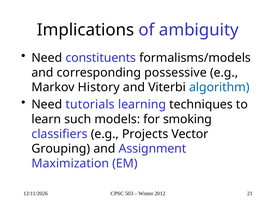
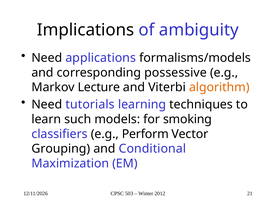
constituents: constituents -> applications (101, 58)
History: History -> Lecture (99, 87)
algorithm colour: blue -> orange (219, 87)
Projects: Projects -> Perform (145, 134)
Assignment: Assignment -> Conditional (152, 149)
